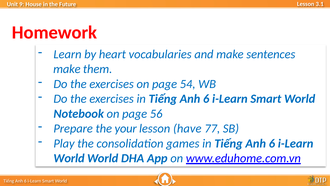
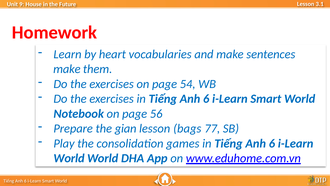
your: your -> gian (126, 128)
have: have -> bags (187, 128)
